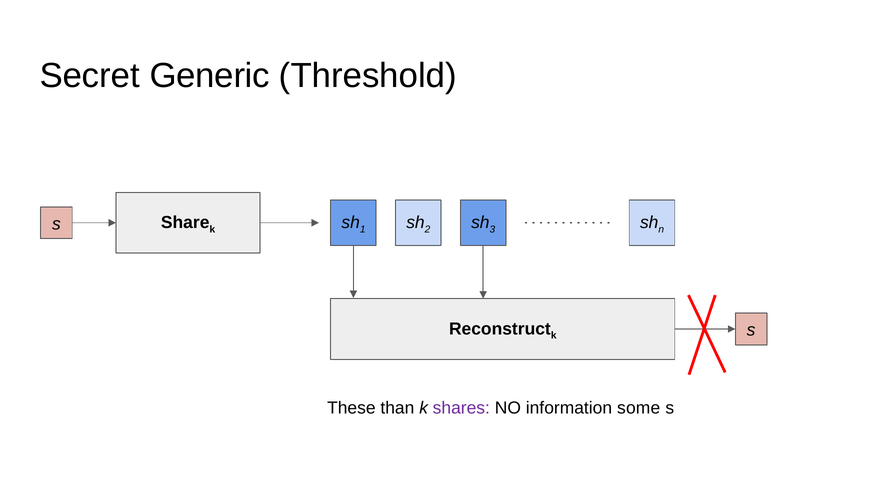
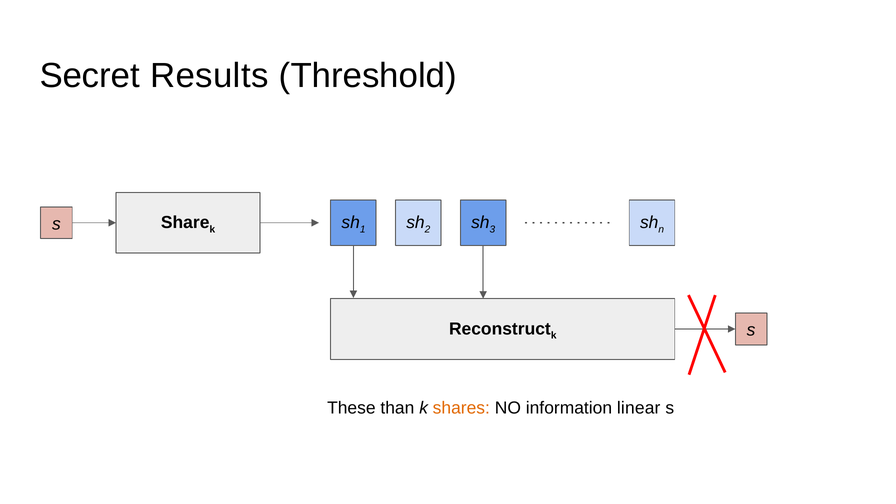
Generic: Generic -> Results (209, 76)
shares colour: purple -> orange (461, 408)
some: some -> linear (639, 408)
